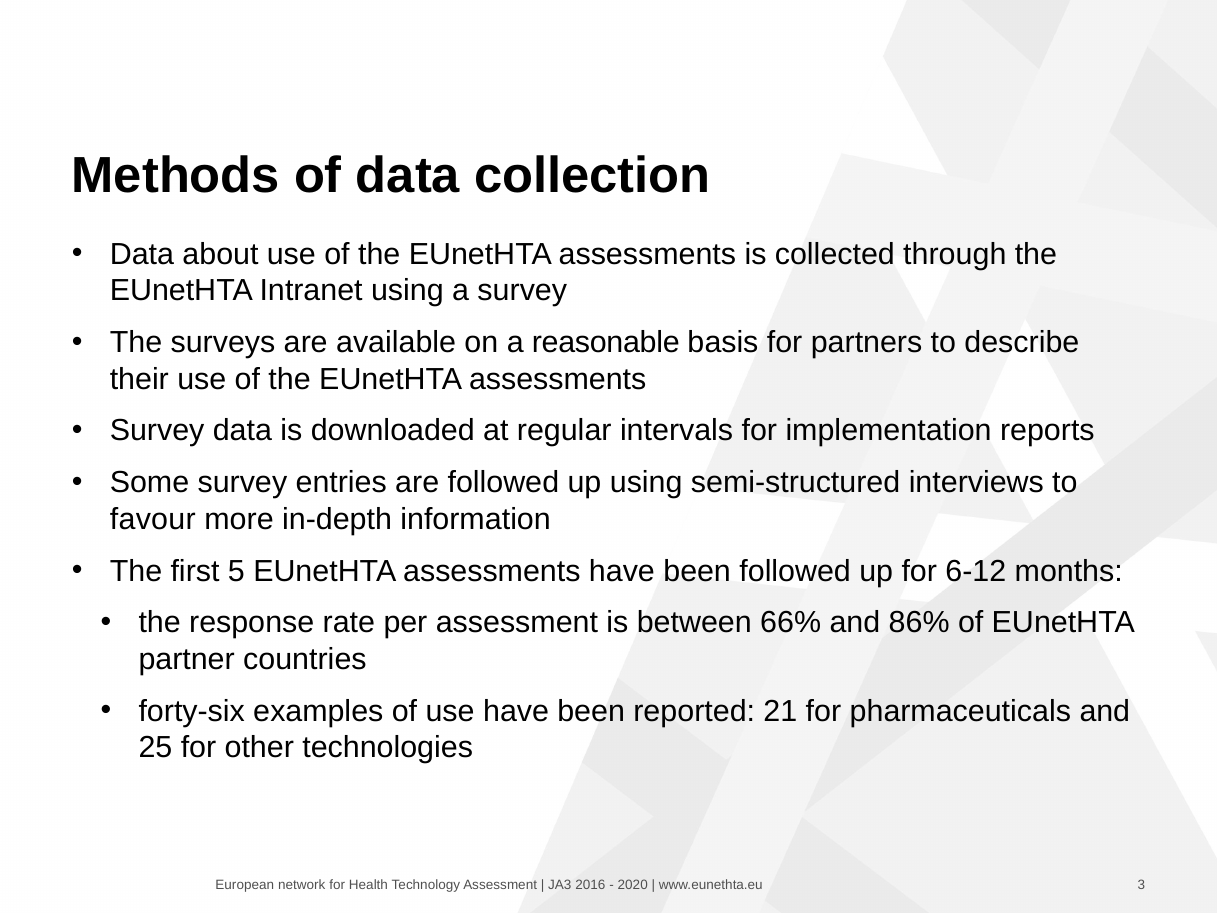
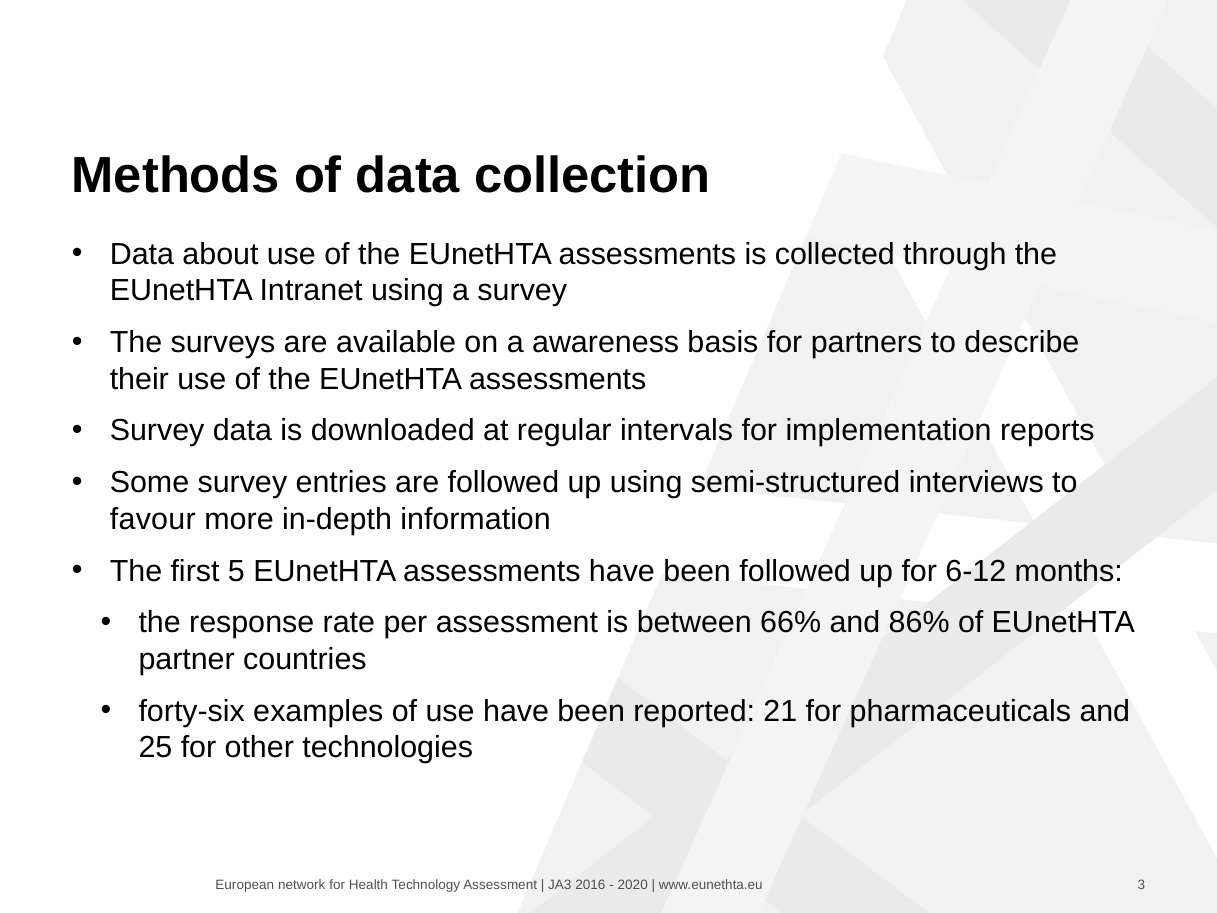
reasonable: reasonable -> awareness (606, 343)
